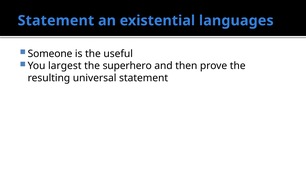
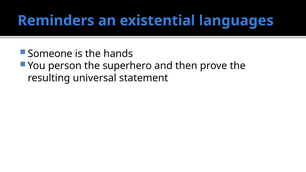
Statement: Statement -> Reminders (56, 21)
useful: useful -> hands (118, 54)
largest: largest -> person (65, 66)
